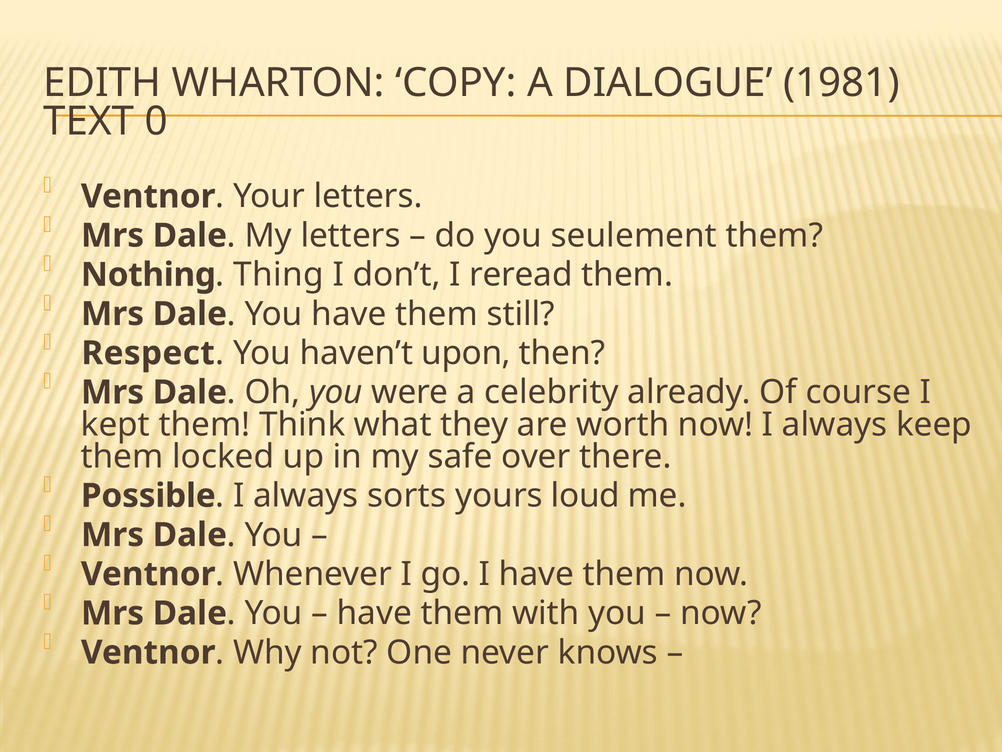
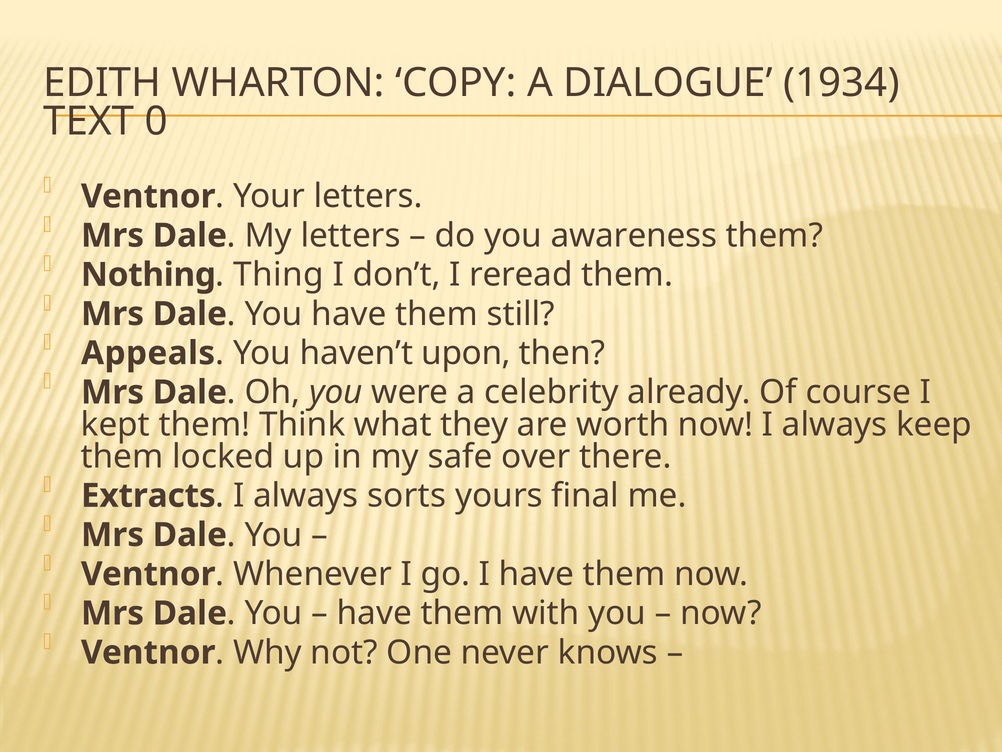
1981: 1981 -> 1934 (841, 83)
seulement: seulement -> awareness (634, 235)
Respect: Respect -> Appeals (148, 353)
Possible: Possible -> Extracts (148, 495)
loud: loud -> final (585, 495)
